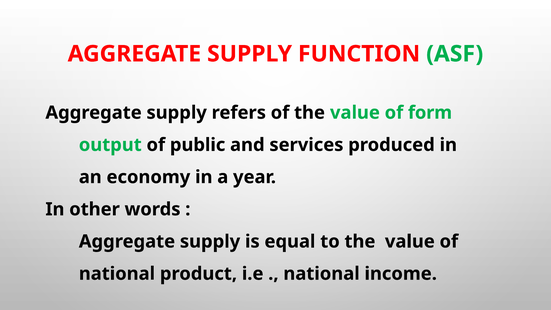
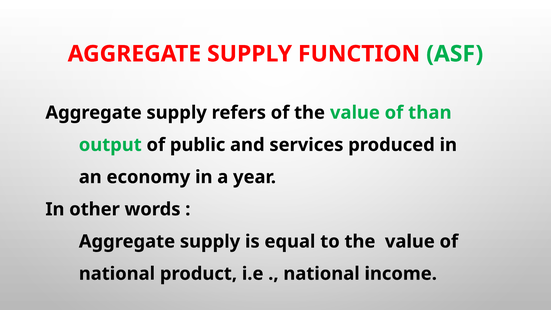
form: form -> than (430, 113)
